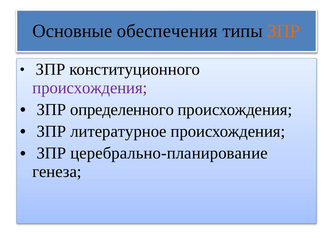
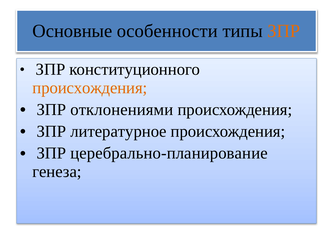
обеспечения: обеспечения -> особенности (167, 31)
происхождения colour: purple -> orange (90, 88)
определенного: определенного -> отклонениями (122, 109)
